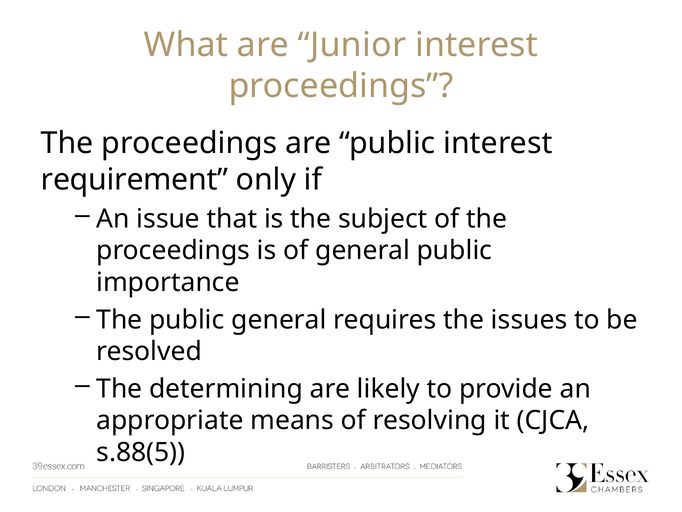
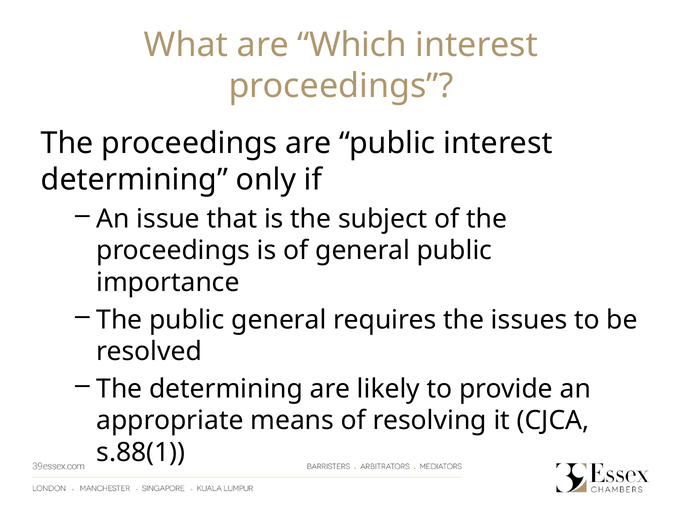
Junior: Junior -> Which (352, 45)
requirement: requirement -> determining (134, 179)
s.88(5: s.88(5 -> s.88(1 (141, 452)
